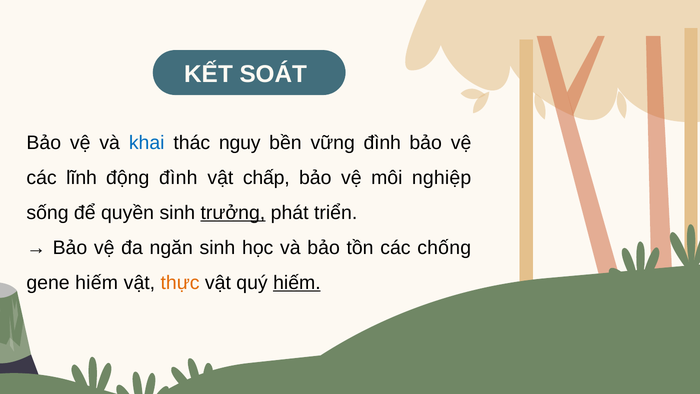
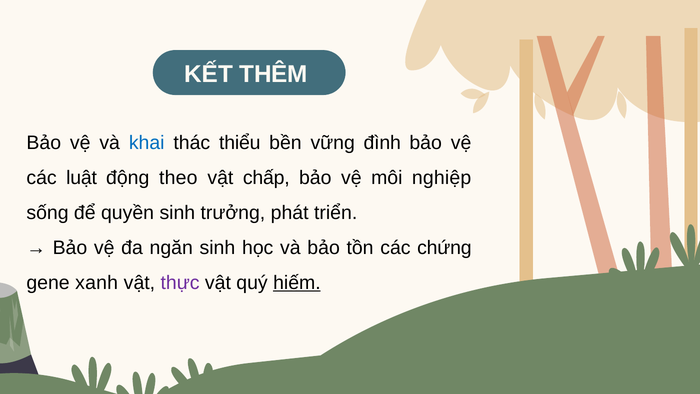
SOÁT: SOÁT -> THÊM (273, 74)
nguy: nguy -> thiểu (240, 143)
lĩnh: lĩnh -> luật (82, 178)
động đình: đình -> theo (178, 178)
trưởng underline: present -> none (233, 213)
chống: chống -> chứng (444, 248)
gene hiếm: hiếm -> xanh (97, 283)
thực colour: orange -> purple (180, 283)
